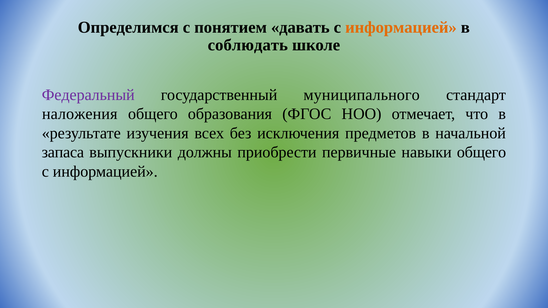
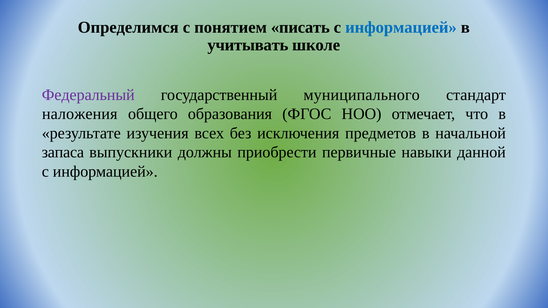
давать: давать -> писать (300, 27)
информацией colour: orange -> blue (401, 27)
соблюдать: соблюдать -> учитывать (248, 45)
навыки общего: общего -> данной (481, 152)
